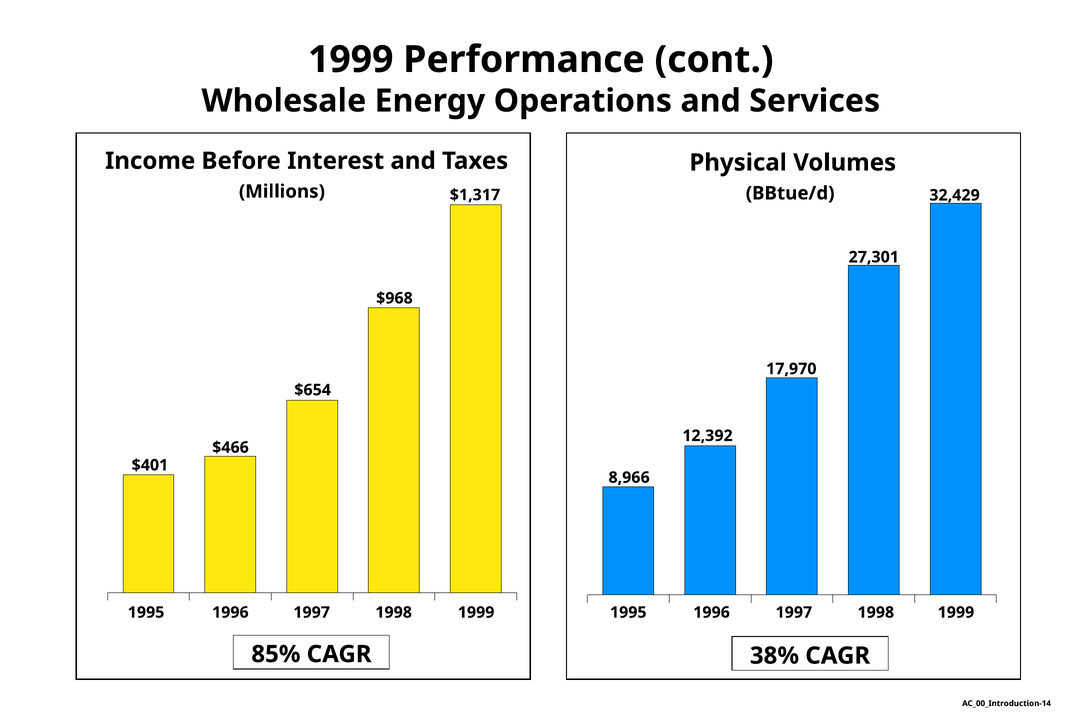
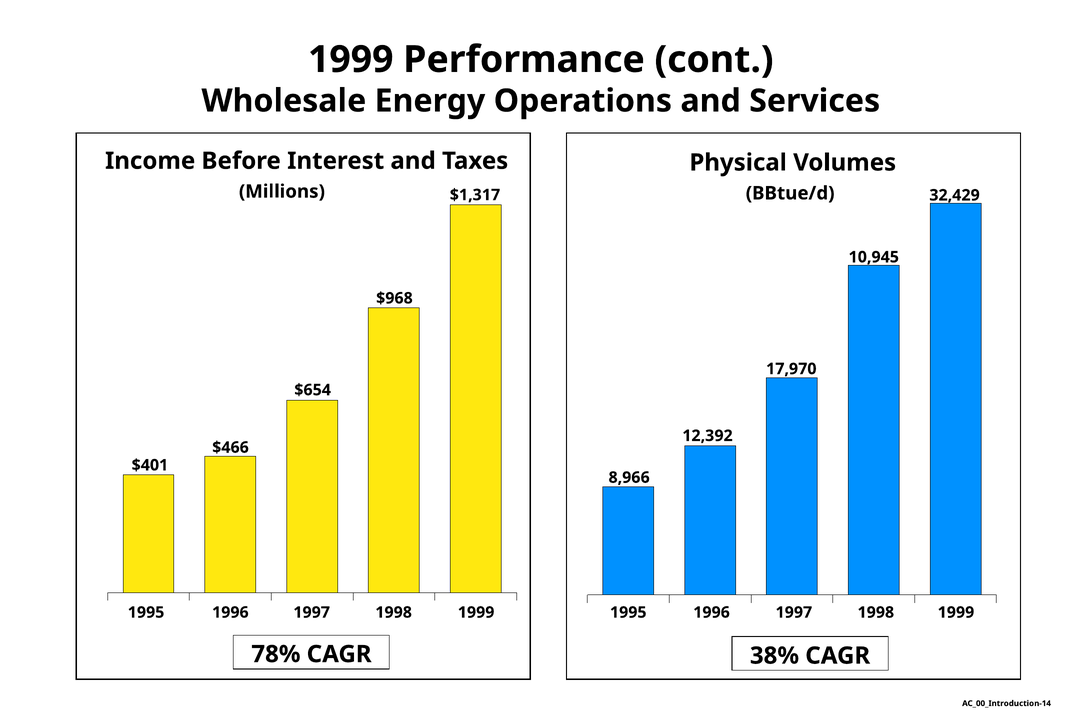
27,301: 27,301 -> 10,945 (874, 257)
85%: 85% -> 78% (276, 655)
